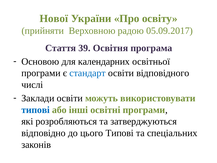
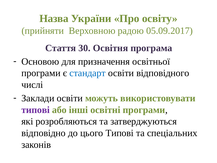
Нової: Нової -> Назва (54, 18)
39: 39 -> 30 (84, 48)
календарних: календарних -> призначення (104, 61)
типові colour: blue -> purple (36, 110)
